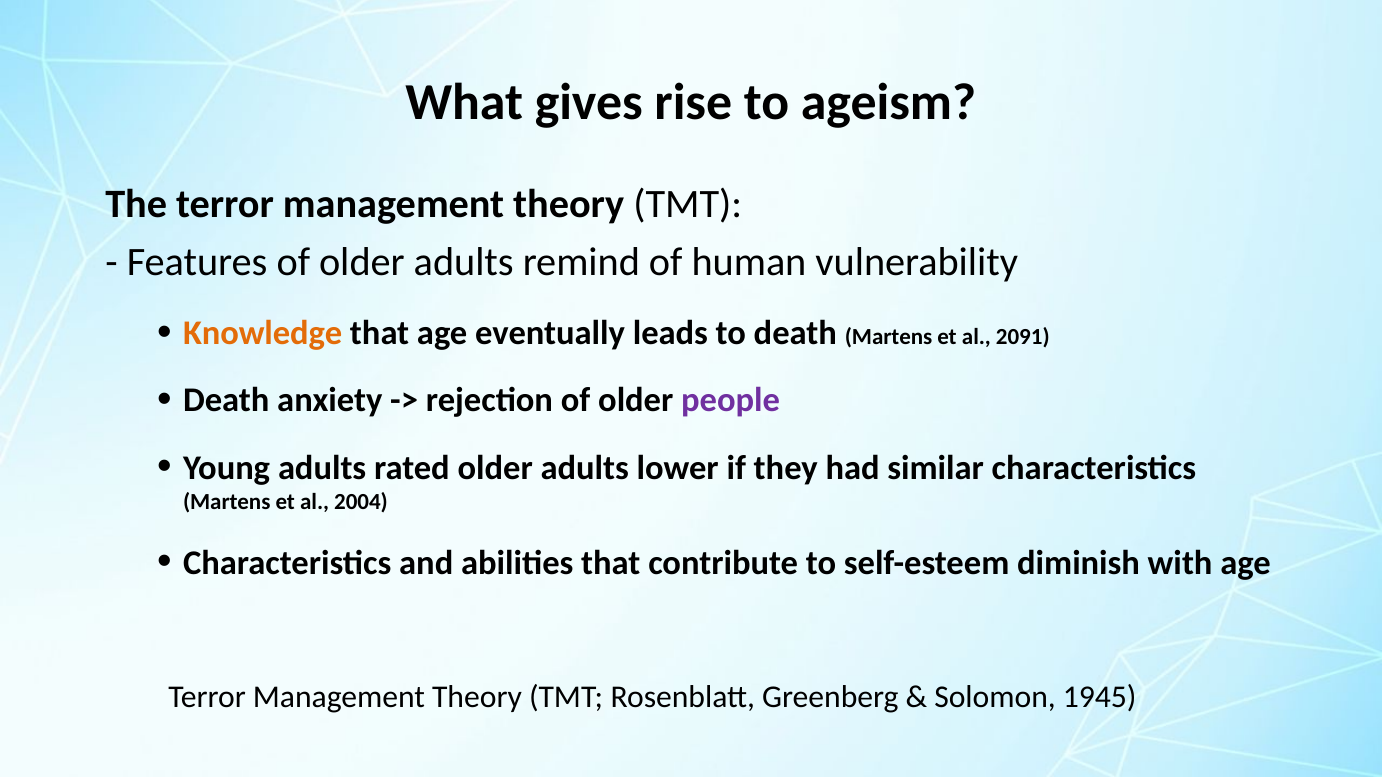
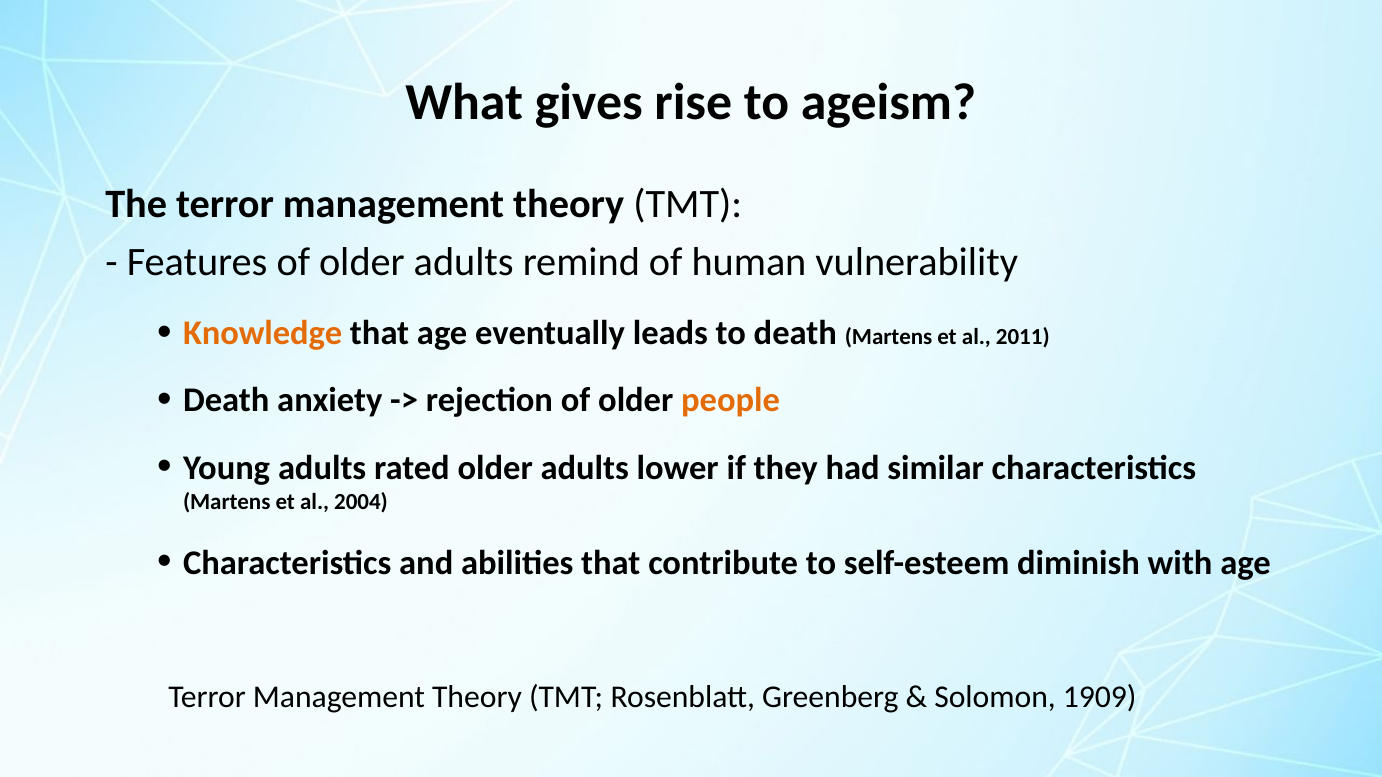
2091: 2091 -> 2011 (1023, 337)
people colour: purple -> orange (731, 401)
1945: 1945 -> 1909 (1100, 697)
